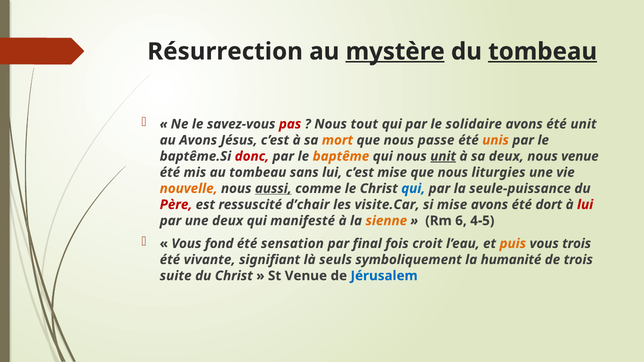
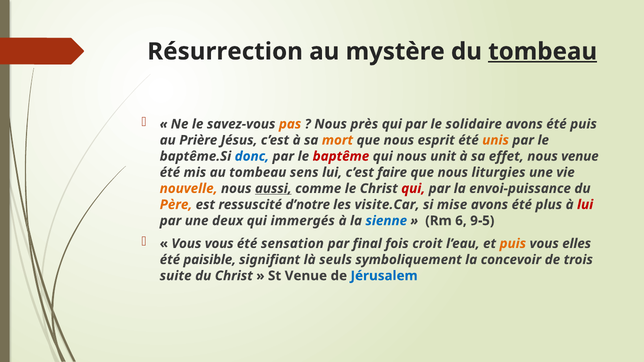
mystère underline: present -> none (395, 52)
pas colour: red -> orange (290, 124)
tout: tout -> près (364, 124)
été unit: unit -> puis (584, 124)
au Avons: Avons -> Prière (198, 140)
passe: passe -> esprit (436, 140)
donc colour: red -> blue (252, 156)
baptême colour: orange -> red (341, 156)
unit underline: present -> none (443, 156)
sa deux: deux -> effet (506, 156)
sans: sans -> sens (304, 173)
c’est mise: mise -> faire (392, 173)
qui colour: blue -> red (413, 189)
seule-puissance: seule-puissance -> envoi-puissance (520, 189)
Père colour: red -> orange (176, 205)
d’chair: d’chair -> d’notre (308, 205)
dort: dort -> plus (549, 205)
manifesté: manifesté -> immergés (303, 221)
sienne colour: orange -> blue (386, 221)
4-5: 4-5 -> 9-5 (482, 221)
Vous fond: fond -> vous (219, 244)
vous trois: trois -> elles (577, 244)
vivante: vivante -> paisible (210, 260)
humanité: humanité -> concevoir (511, 260)
